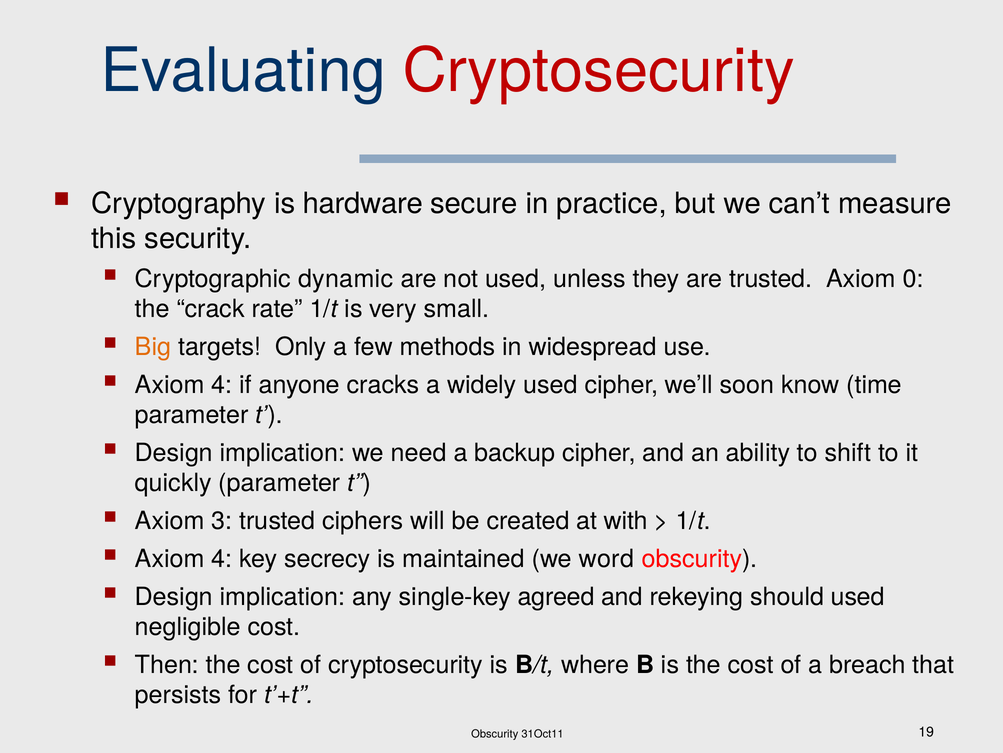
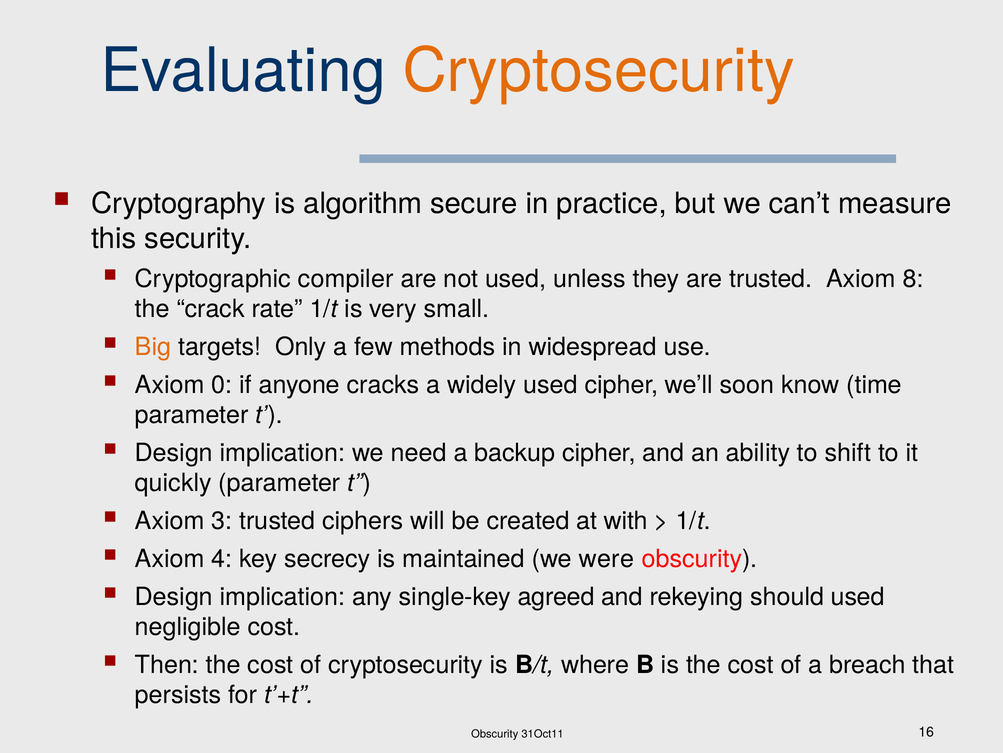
Cryptosecurity colour: red -> orange (599, 71)
hardware: hardware -> algorithm (363, 203)
dynamic: dynamic -> compiler (346, 278)
0: 0 -> 8 (913, 278)
4: 4 -> 0 (222, 384)
word: word -> were (606, 558)
19: 19 -> 16 (926, 732)
